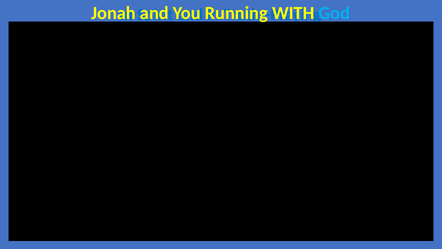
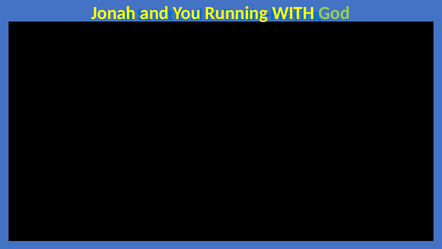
God colour: light blue -> light green (334, 13)
